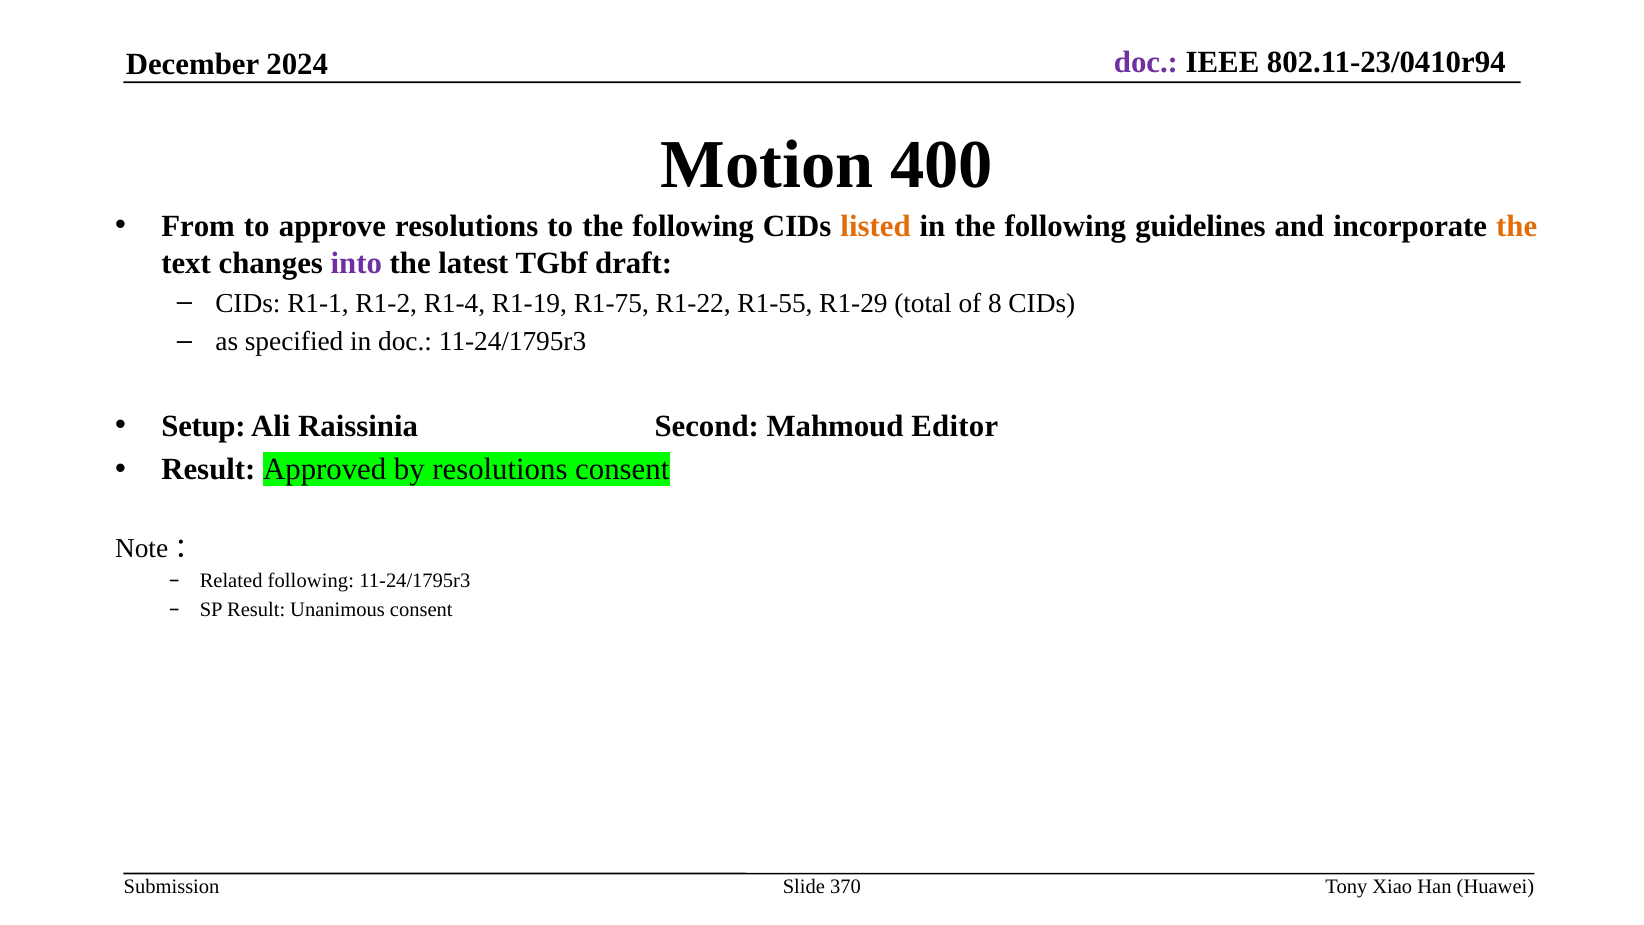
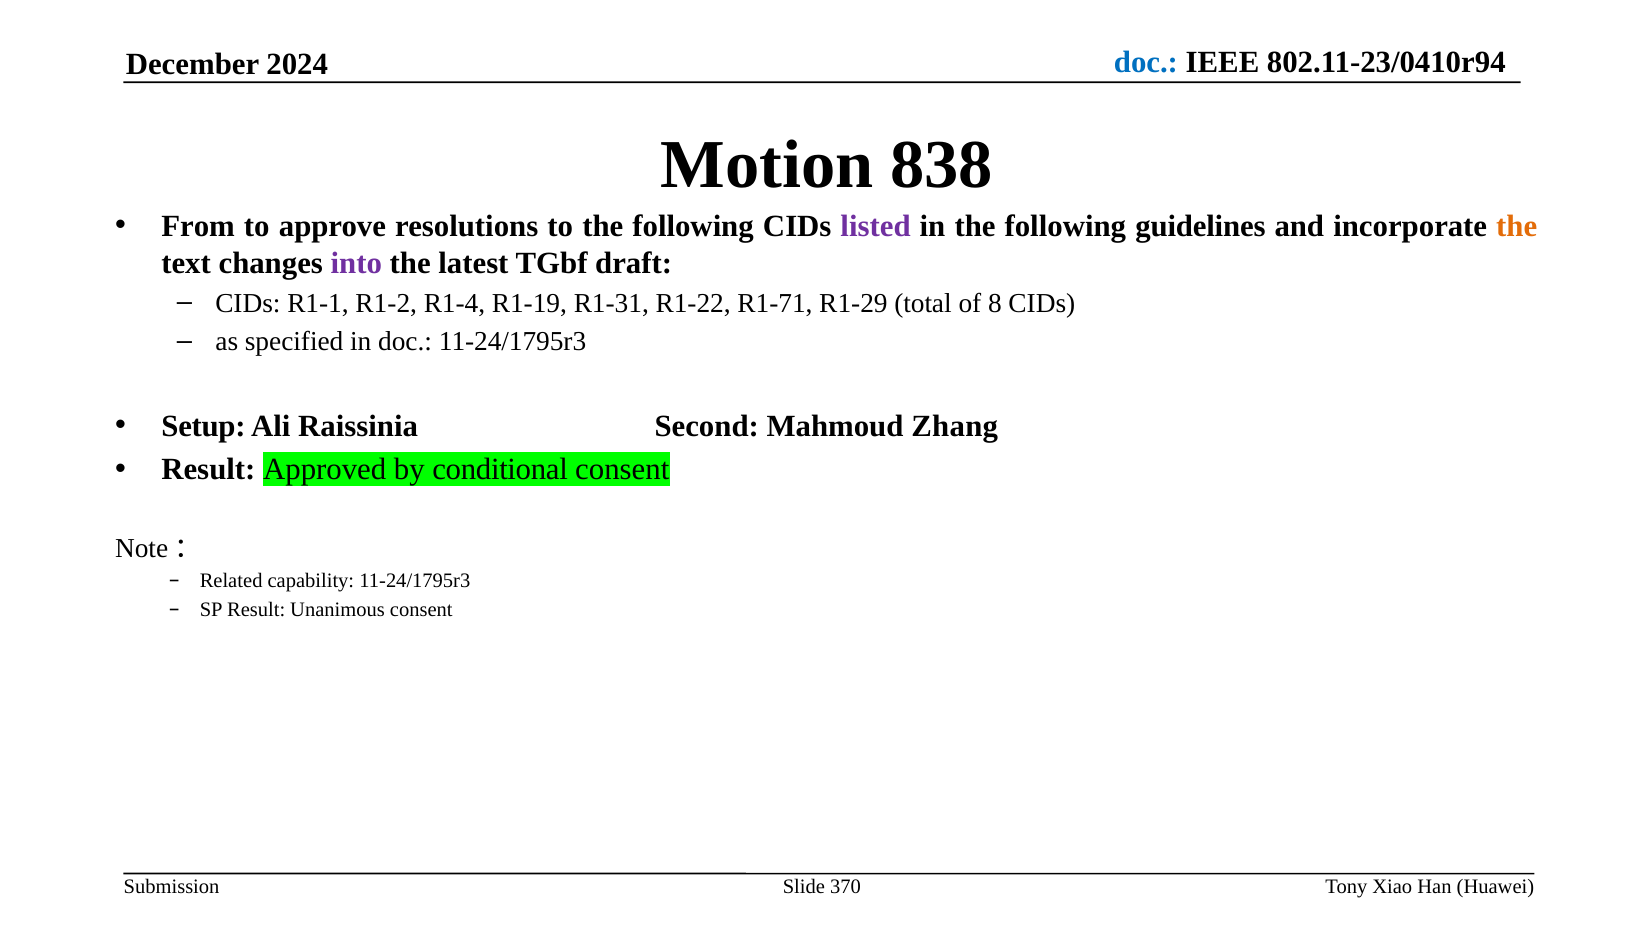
doc colour: purple -> blue (1146, 62)
400: 400 -> 838 (942, 165)
listed colour: orange -> purple (876, 226)
R1-75: R1-75 -> R1-31 (611, 303)
R1-55: R1-55 -> R1-71 (775, 303)
Editor: Editor -> Zhang (955, 426)
by resolutions: resolutions -> conditional (500, 469)
Related following: following -> capability (311, 580)
